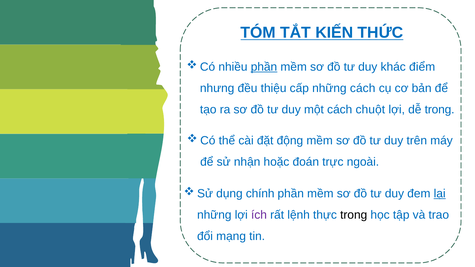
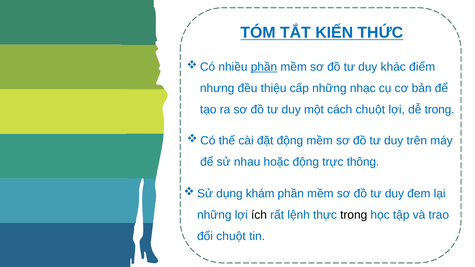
những cách: cách -> nhạc (363, 88)
nhận: nhận -> nhau (247, 162)
hoặc đoán: đoán -> động (306, 162)
ngoài: ngoài -> thông (363, 162)
chính: chính -> khám (260, 194)
lại underline: present -> none (440, 194)
ích colour: purple -> black (259, 215)
đổi mạng: mạng -> chuột (231, 236)
